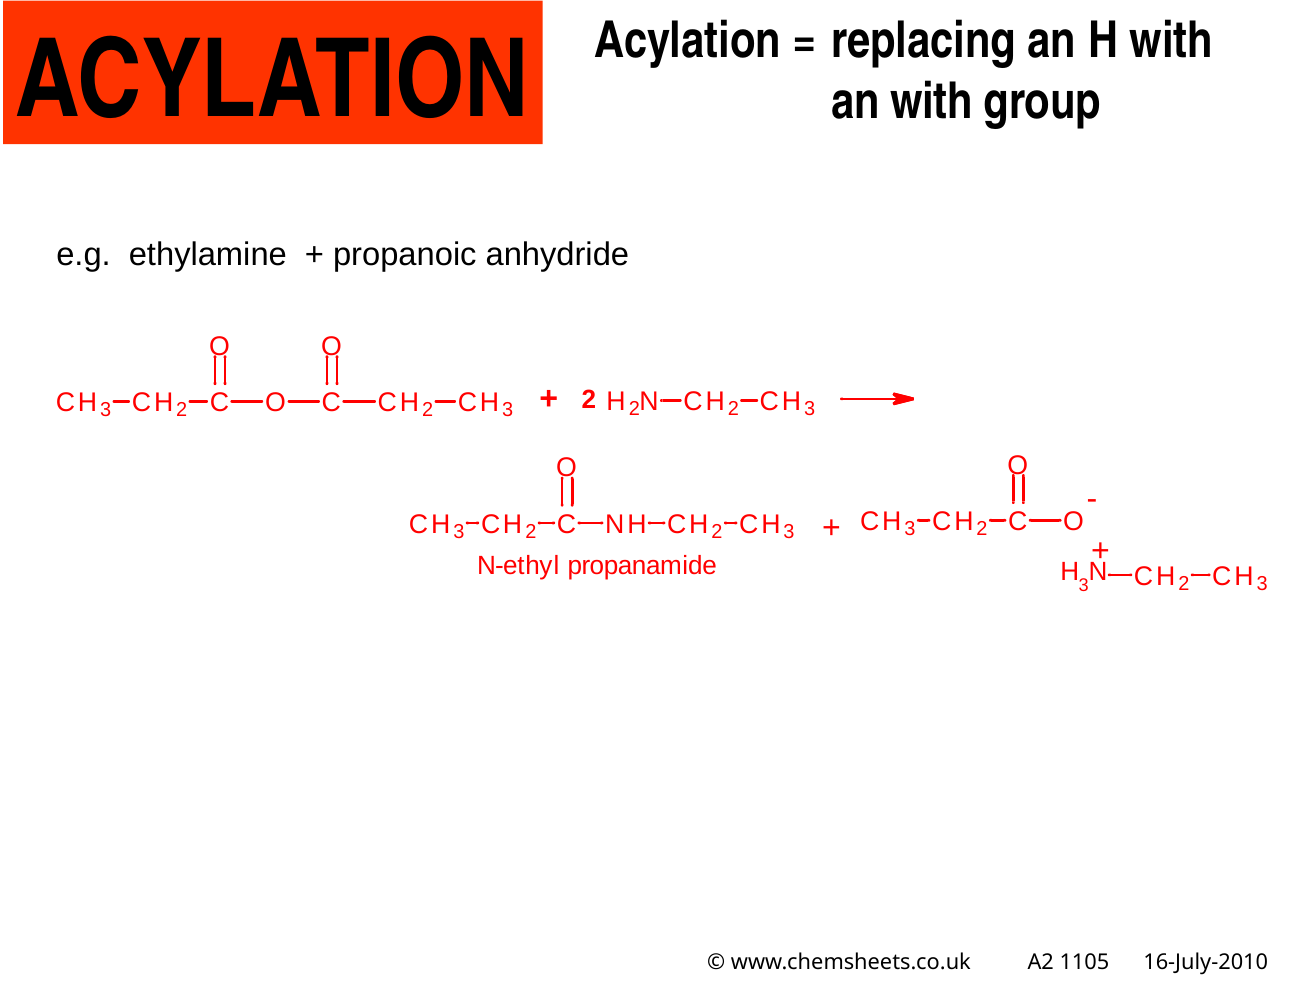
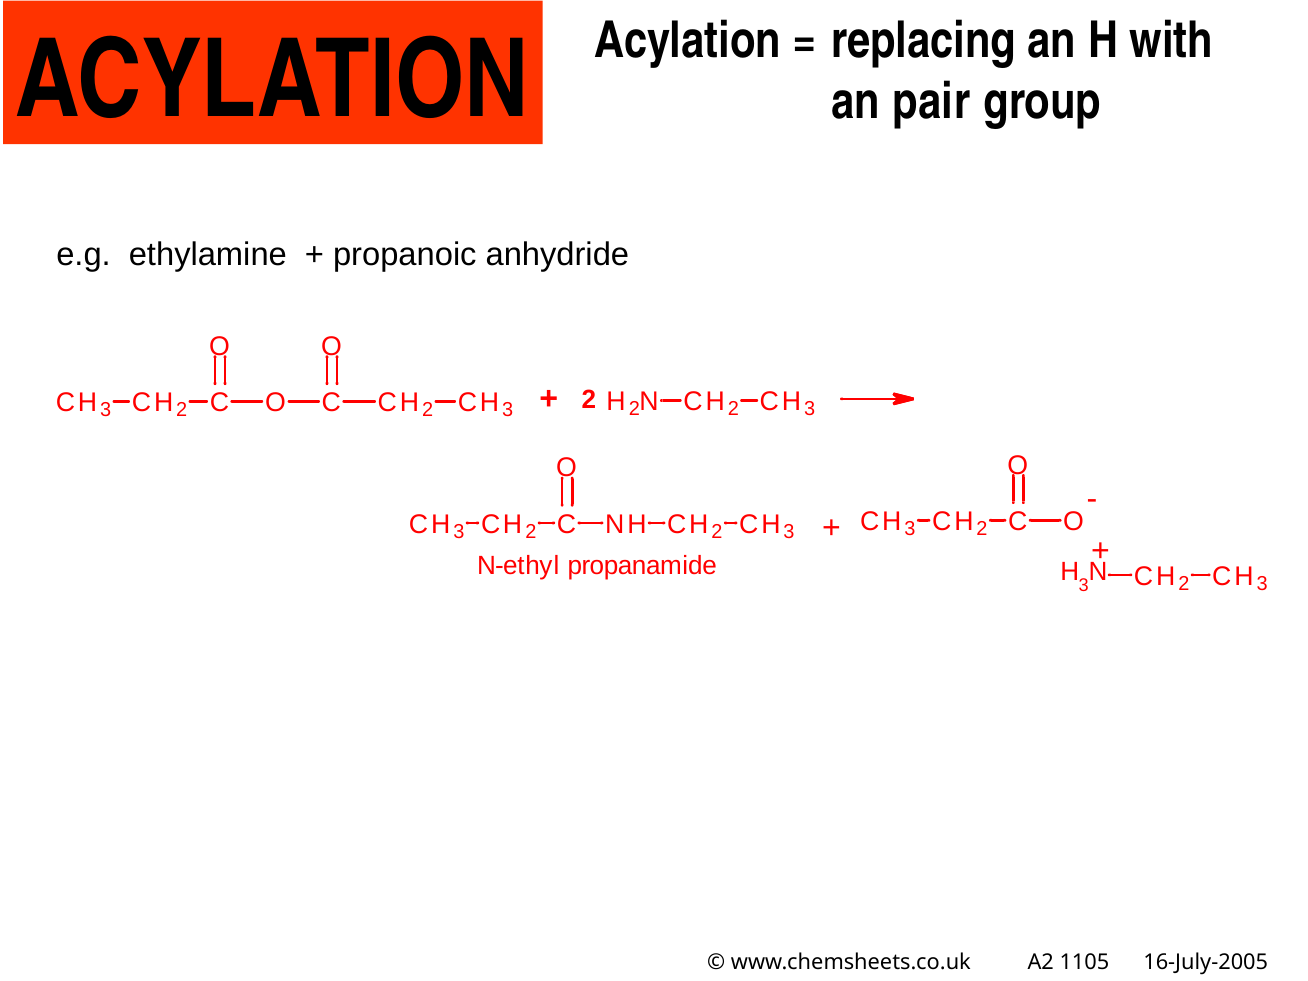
an with: with -> pair (931, 102)
16-July-2010: 16-July-2010 -> 16-July-2005 (1206, 962)
